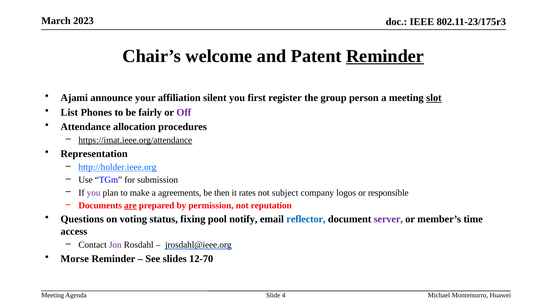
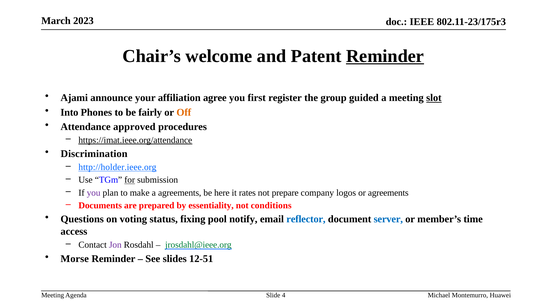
silent: silent -> agree (215, 98)
person: person -> guided (364, 98)
List: List -> Into (69, 112)
Off colour: purple -> orange (184, 112)
allocation: allocation -> approved (134, 127)
Representation: Representation -> Discrimination (94, 154)
for underline: none -> present (130, 180)
then: then -> here (222, 193)
subject: subject -> prepare (285, 193)
or responsible: responsible -> agreements (388, 193)
are underline: present -> none (130, 205)
permission: permission -> essentiality (211, 205)
reputation: reputation -> conditions (271, 205)
server colour: purple -> blue (388, 219)
jrosdahl@ieee.org colour: black -> green (198, 245)
12-70: 12-70 -> 12-51 (201, 258)
